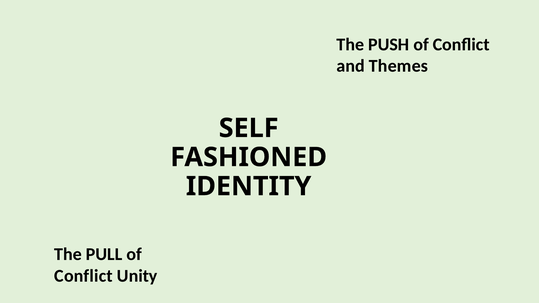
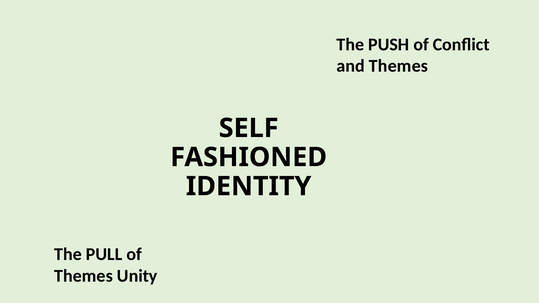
Conflict: Conflict -> Themes (84, 276)
